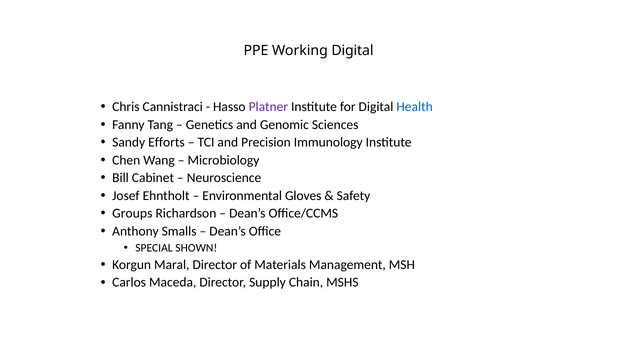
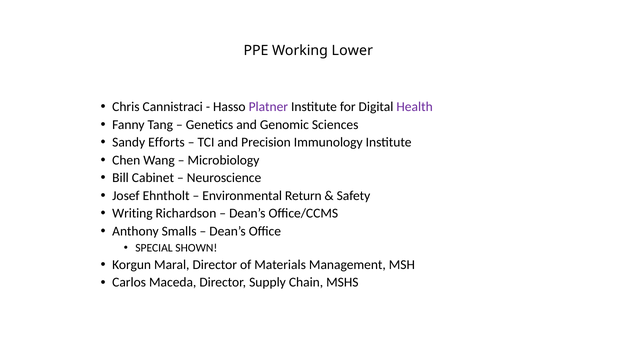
Working Digital: Digital -> Lower (352, 51)
Health colour: blue -> purple (415, 107)
Gloves: Gloves -> Return (303, 196)
Groups: Groups -> Writing (132, 214)
